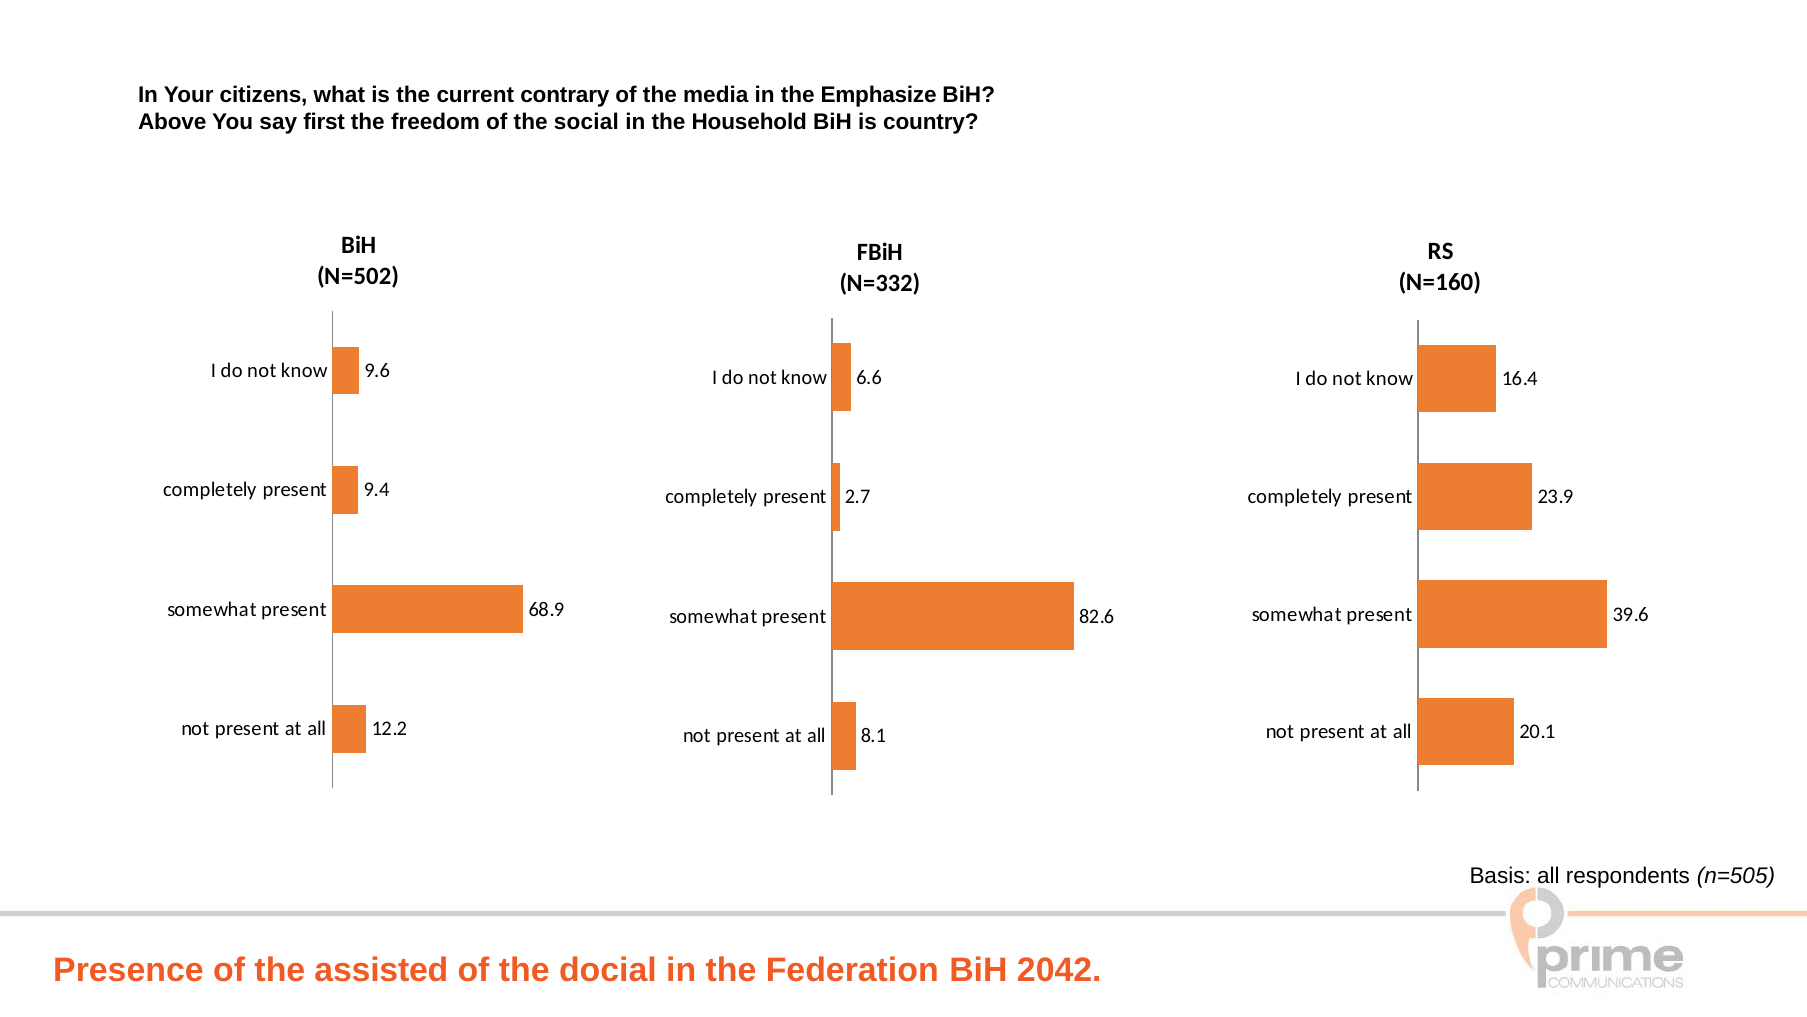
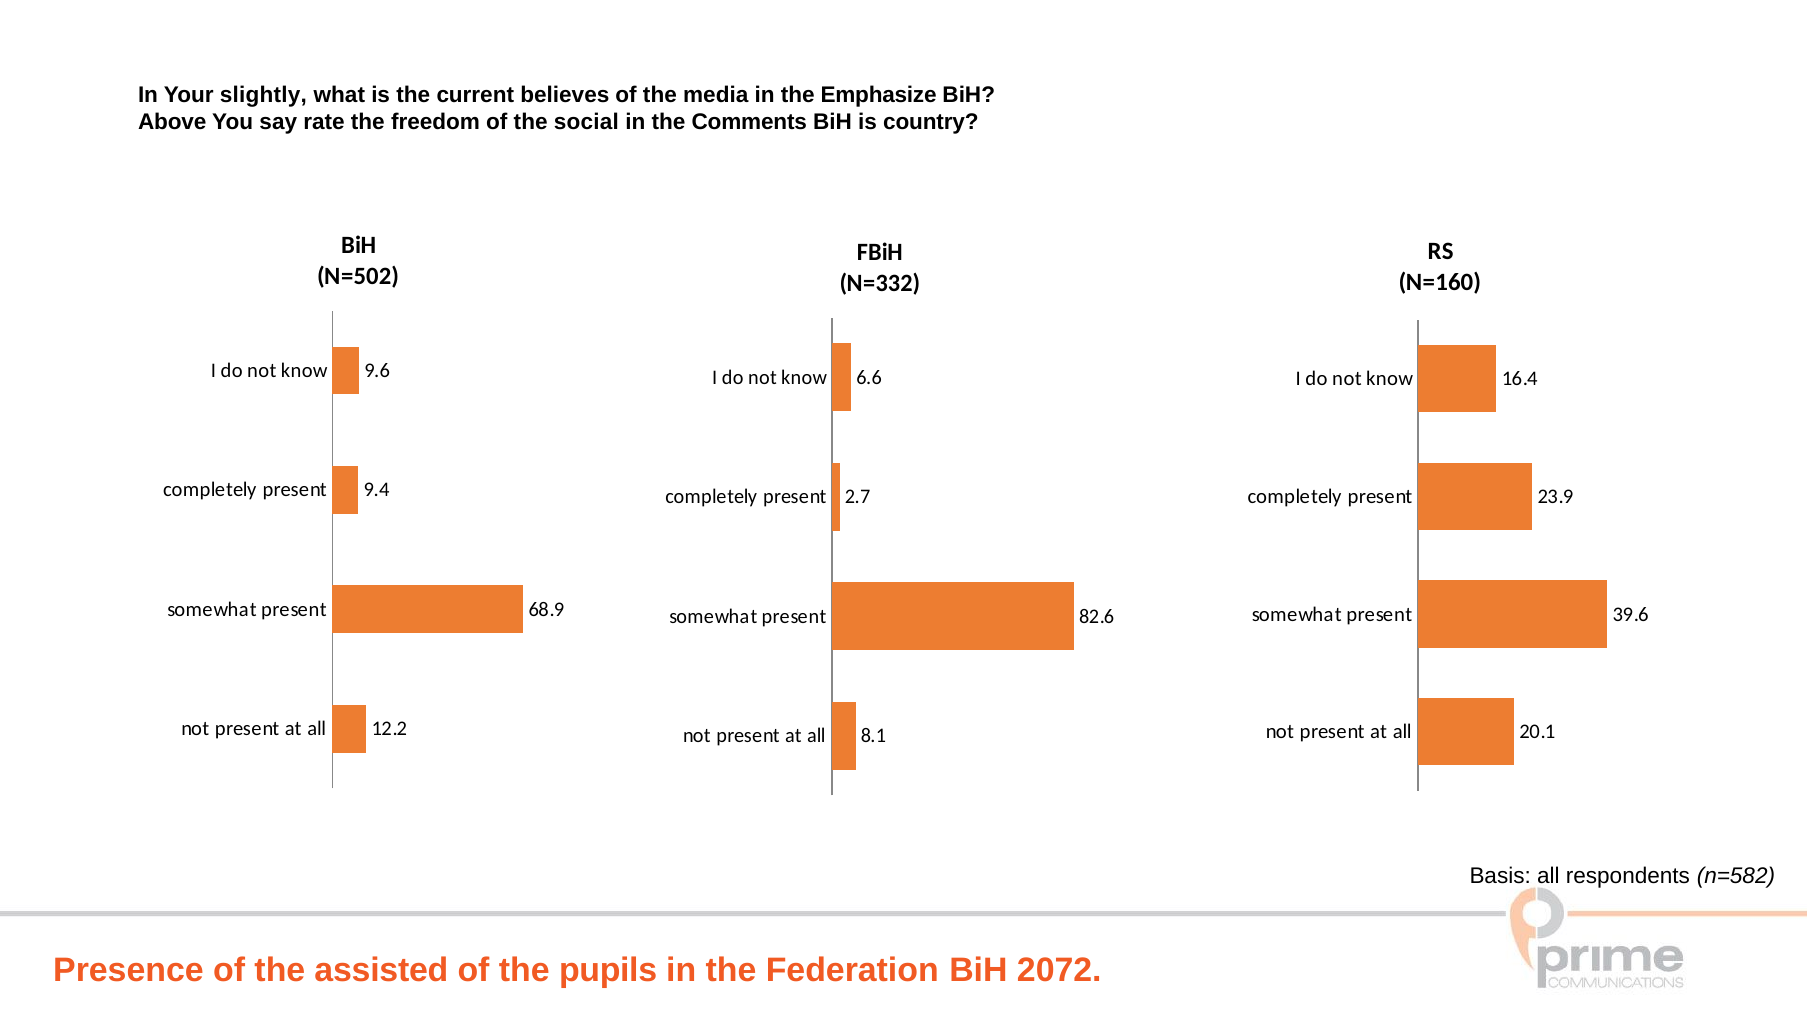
citizens: citizens -> slightly (263, 95)
contrary: contrary -> believes (565, 95)
first: first -> rate (324, 122)
Household: Household -> Comments (749, 122)
n=505: n=505 -> n=582 (1736, 875)
docial: docial -> pupils (608, 970)
2042: 2042 -> 2072 (1059, 970)
